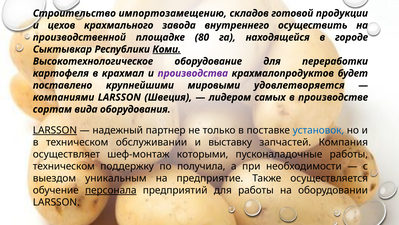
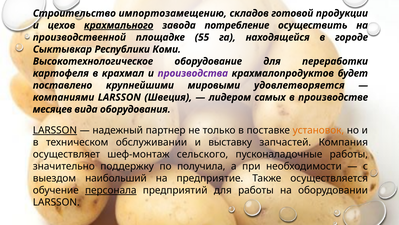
крахмального underline: none -> present (119, 25)
внутреннего: внутреннего -> потребление (237, 25)
80: 80 -> 55 (202, 37)
Коми underline: present -> none (167, 49)
сортам: сортам -> месяцев (52, 109)
установок colour: blue -> orange (318, 130)
которыми: которыми -> сельского (203, 154)
техническом: техническом -> значительно (64, 166)
уникальным: уникальным -> наибольший (116, 178)
